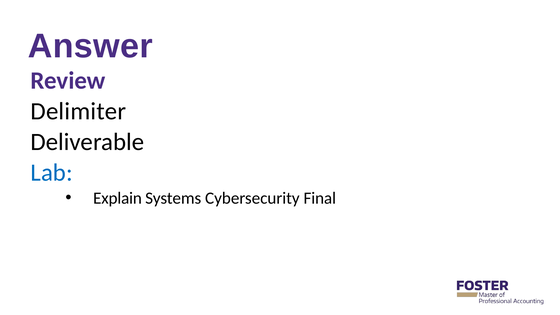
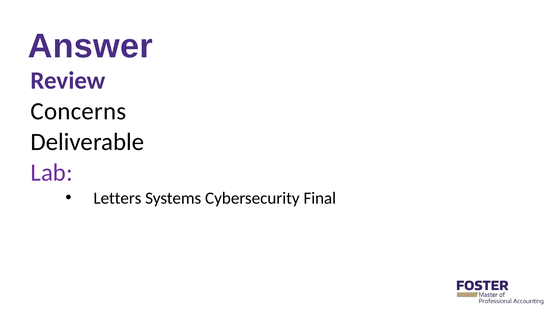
Delimiter: Delimiter -> Concerns (78, 111)
Lab colour: blue -> purple (52, 173)
Explain: Explain -> Letters (117, 198)
